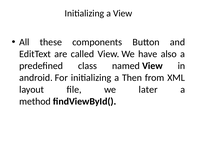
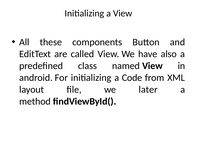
Then: Then -> Code (132, 78)
